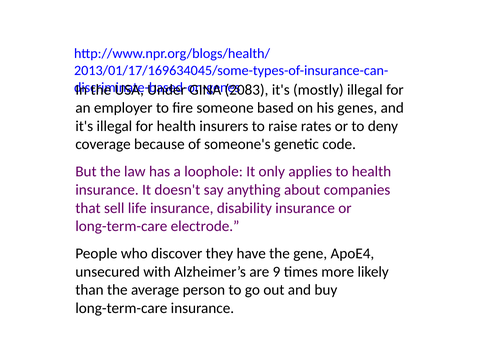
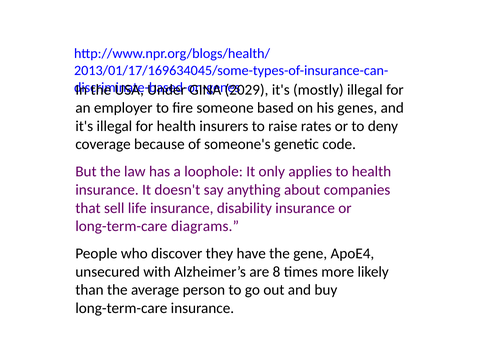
2083: 2083 -> 2029 (247, 90)
electrode: electrode -> diagrams (205, 226)
9: 9 -> 8 (276, 272)
